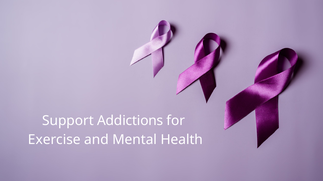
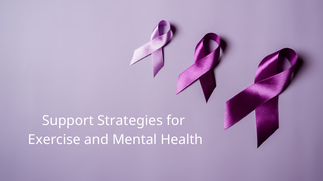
Addictions: Addictions -> Strategies (130, 121)
